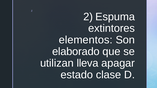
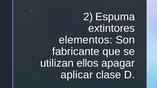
elaborado: elaborado -> fabricante (76, 52)
lleva: lleva -> ellos (88, 63)
estado: estado -> aplicar (77, 75)
